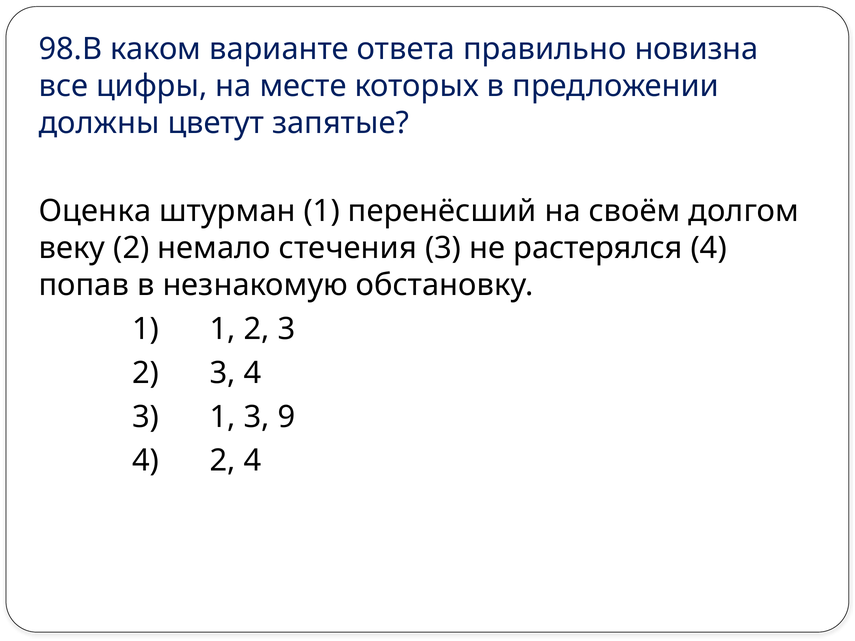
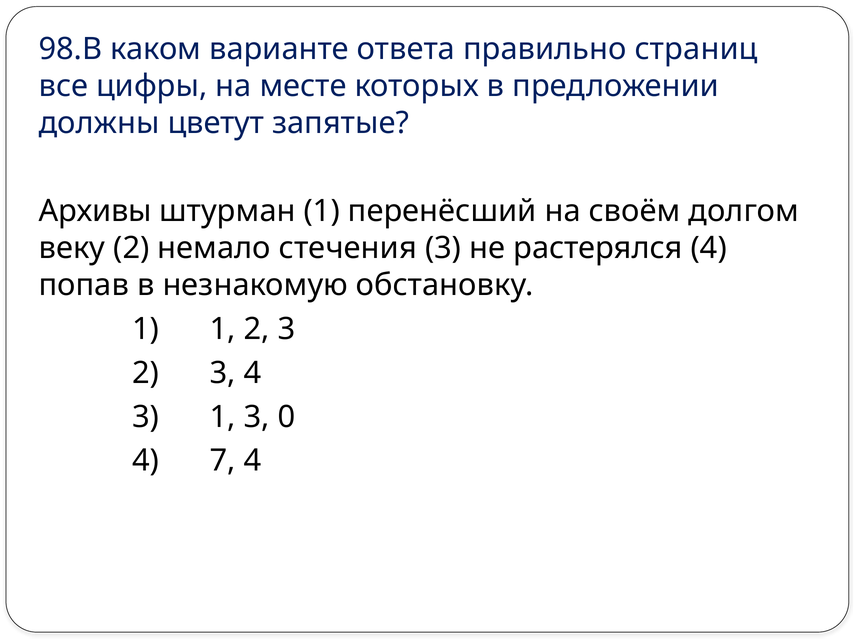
новизна: новизна -> страниц (696, 49)
Оценка: Оценка -> Архивы (95, 211)
9: 9 -> 0 (286, 417)
4 2: 2 -> 7 (223, 461)
